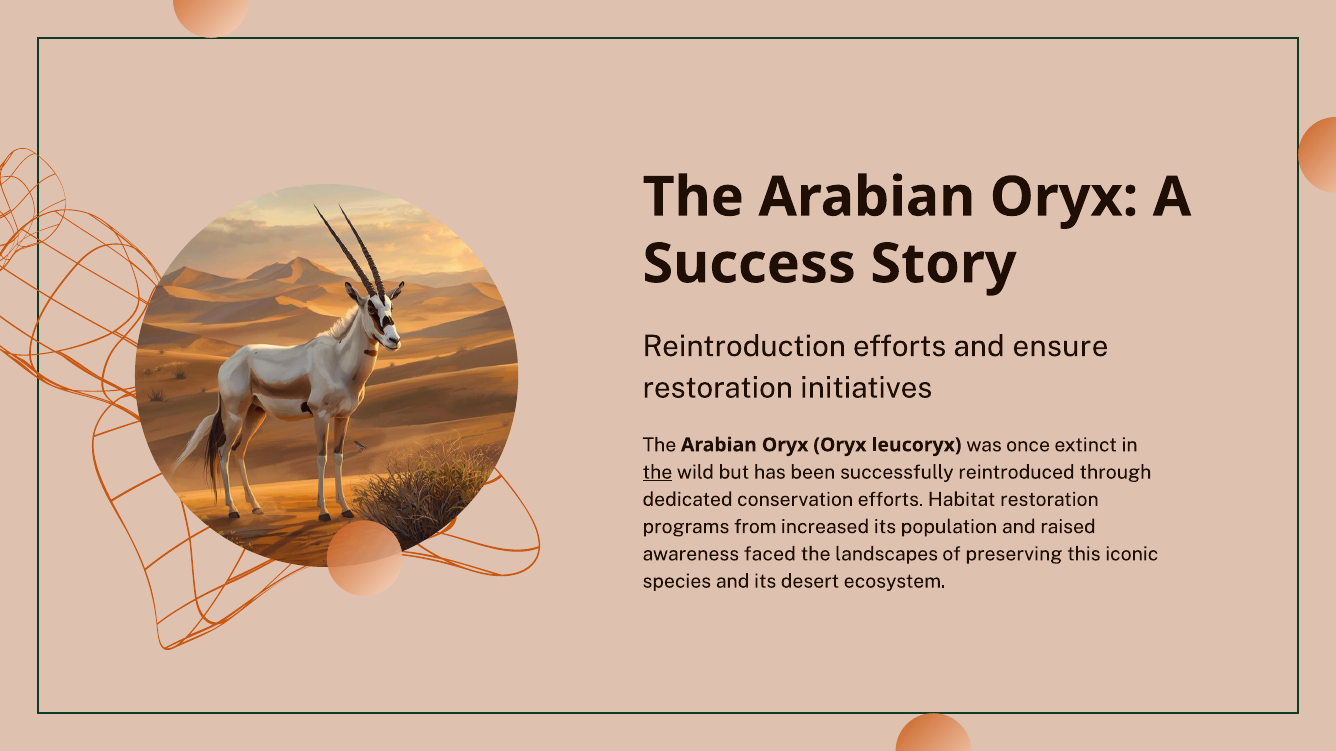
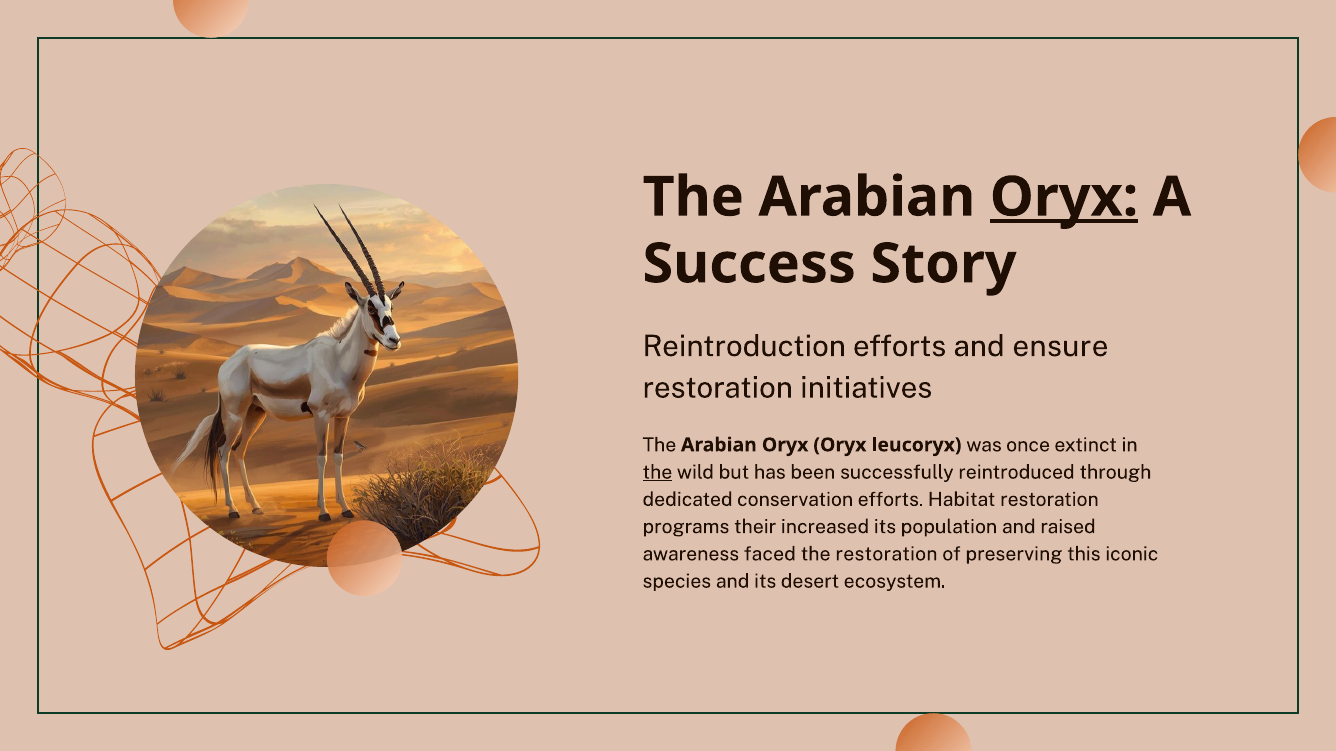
Oryx underline: none -> present (1064, 197)
from: from -> their (755, 527)
the landscapes: landscapes -> restoration (886, 554)
